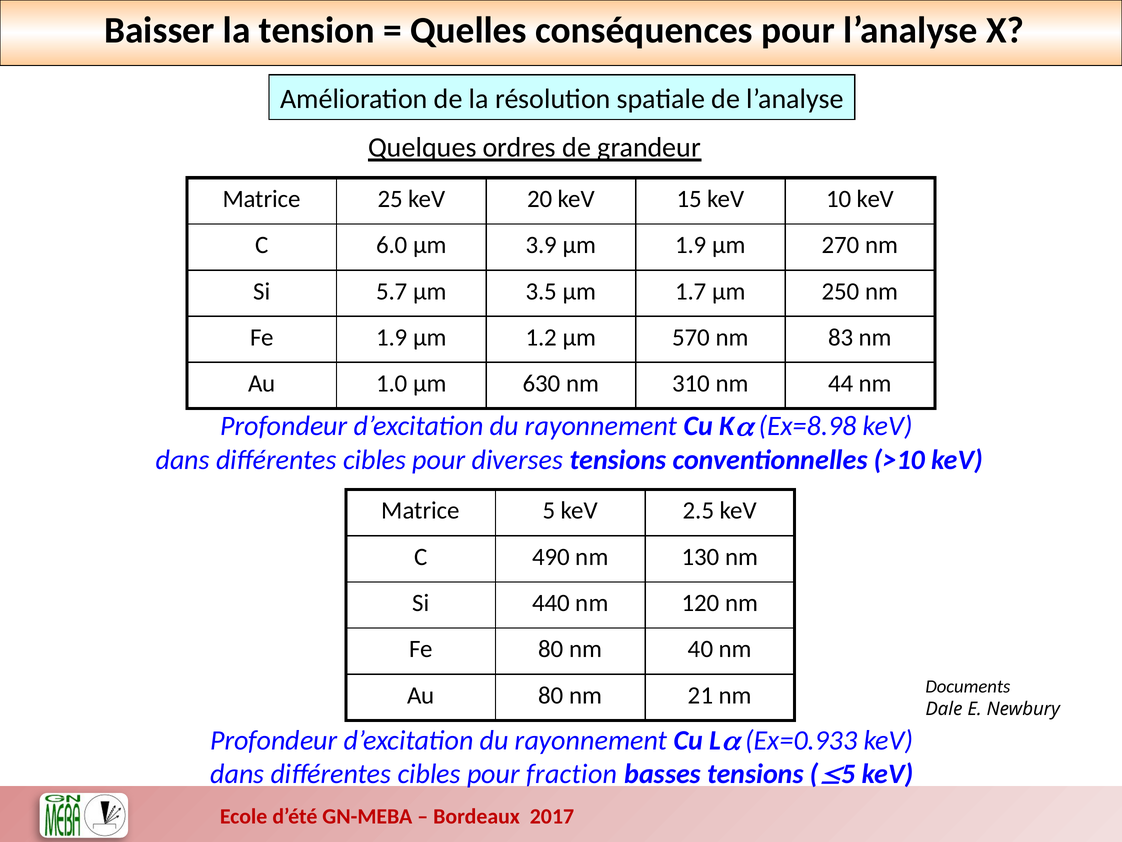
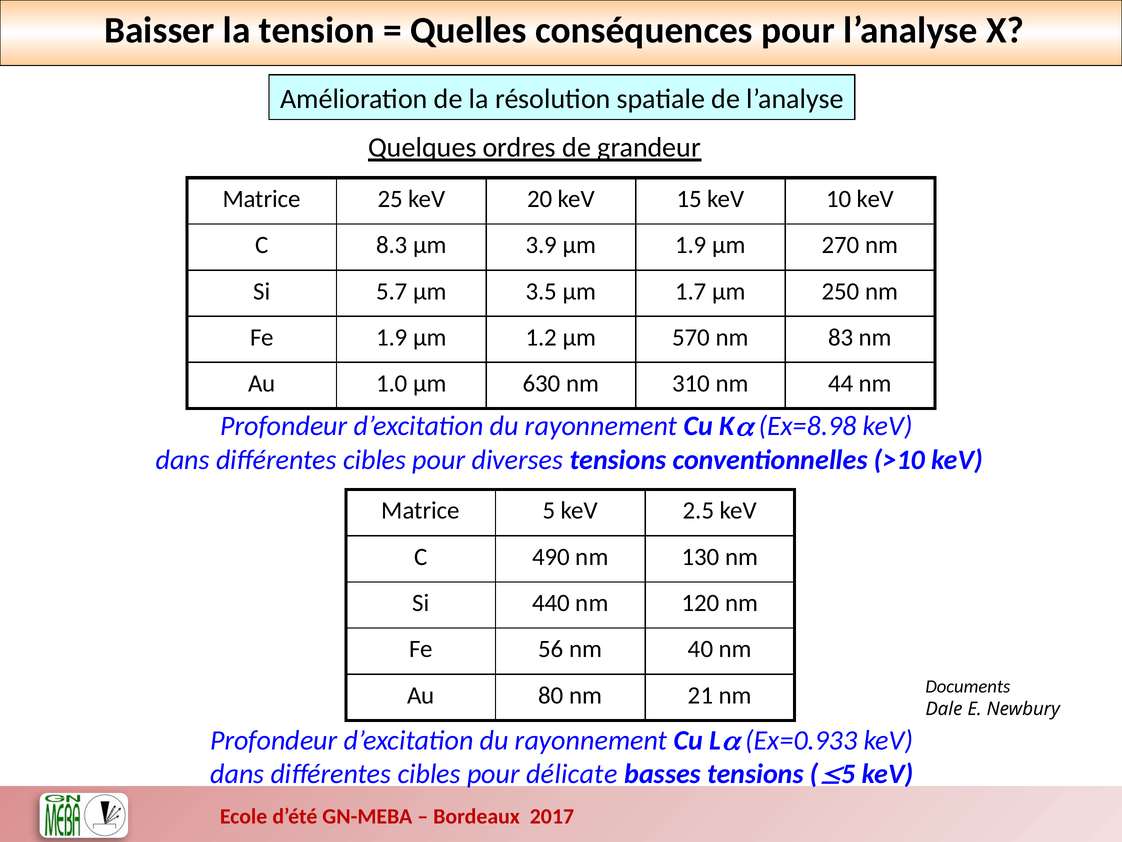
6.0: 6.0 -> 8.3 (392, 245)
Fe 80: 80 -> 56 (551, 649)
fraction: fraction -> délicate (572, 774)
